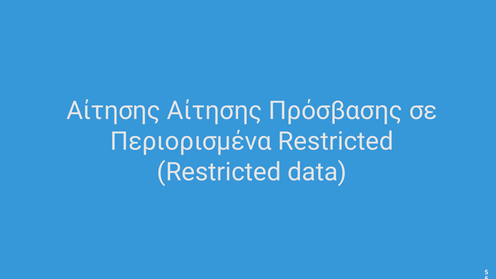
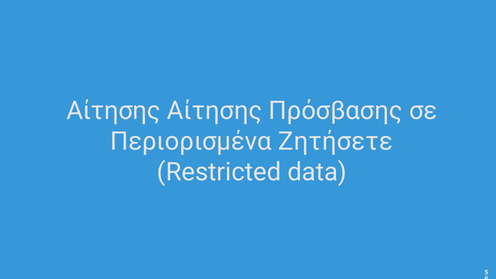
Περιορισμένα Restricted: Restricted -> Ζητήσετε (336, 141)
